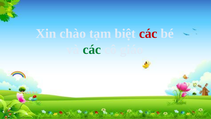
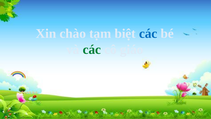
các colour: red -> blue (148, 34)
